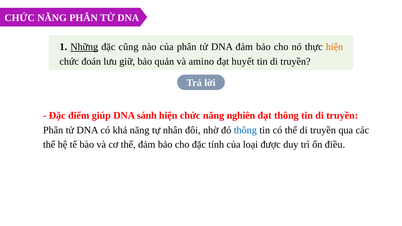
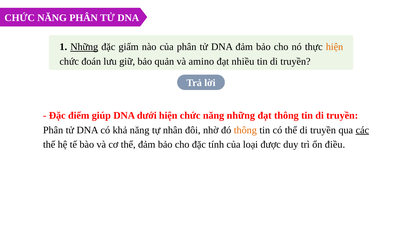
cũng: cũng -> giấm (129, 47)
huyết: huyết -> nhiều (243, 61)
sánh: sánh -> dưới (147, 116)
năng nghiên: nghiên -> những (241, 116)
thông colour: blue -> orange (245, 130)
các underline: none -> present (362, 130)
